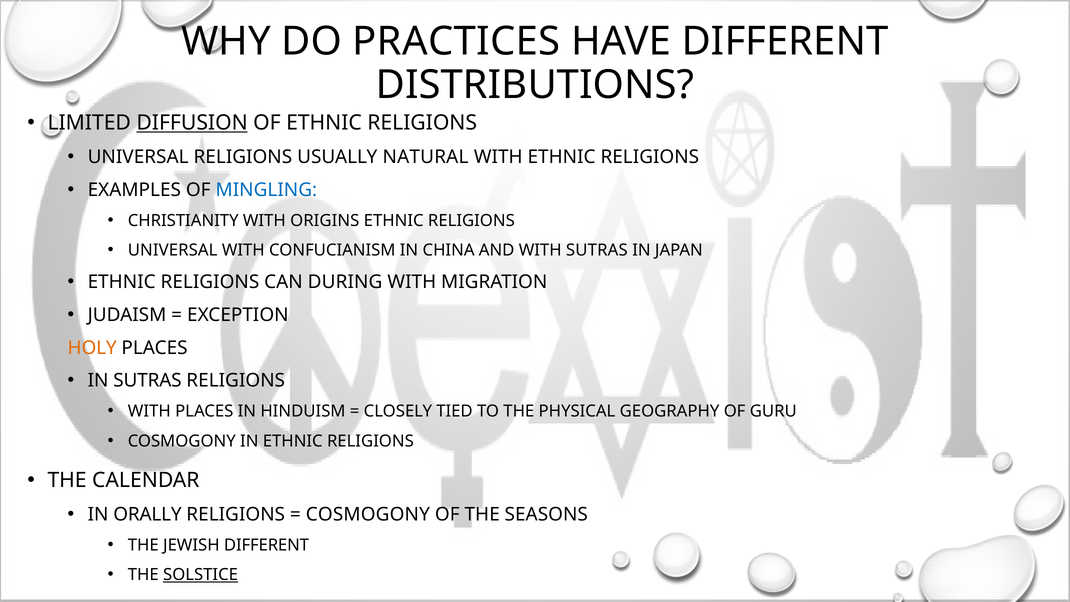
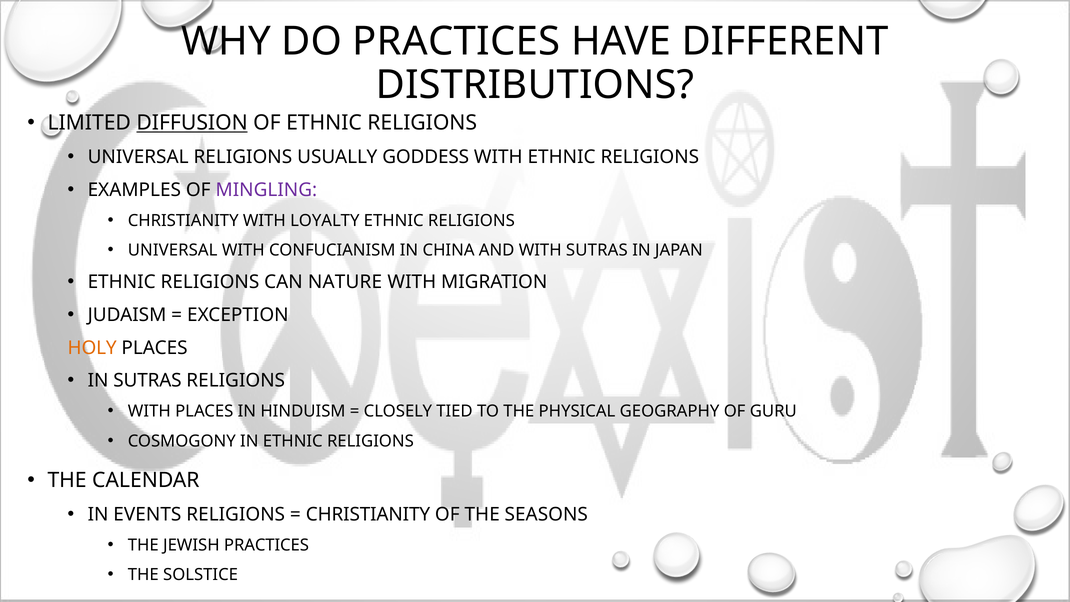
NATURAL: NATURAL -> GODDESS (426, 157)
MINGLING colour: blue -> purple (266, 190)
ORIGINS: ORIGINS -> LOYALTY (325, 221)
DURING: DURING -> NATURE (345, 282)
ORALLY: ORALLY -> EVENTS (147, 514)
COSMOGONY: COSMOGONY -> CHRISTIANITY (368, 514)
JEWISH DIFFERENT: DIFFERENT -> PRACTICES (266, 545)
SOLSTICE underline: present -> none (201, 575)
